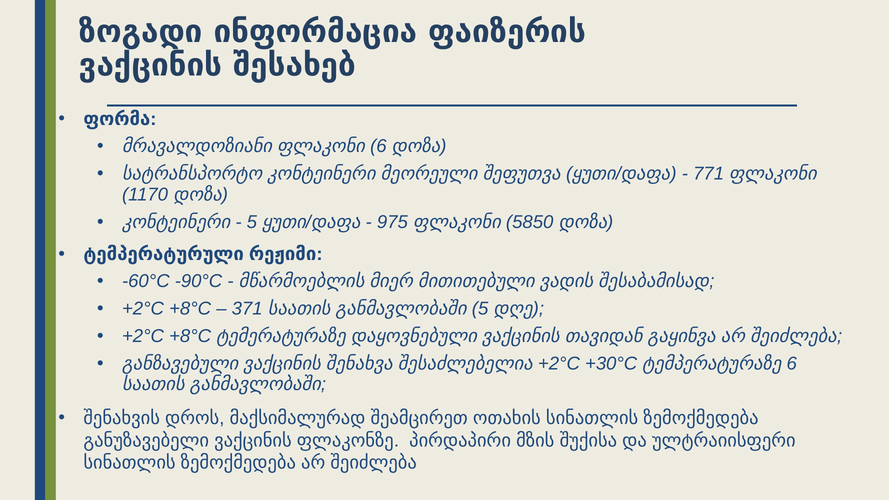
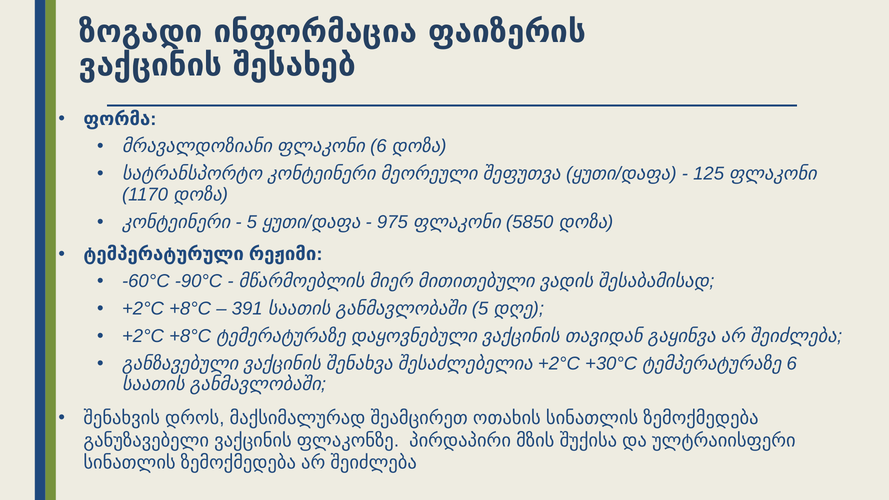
771: 771 -> 125 (709, 174)
371: 371 -> 391 (247, 309)
